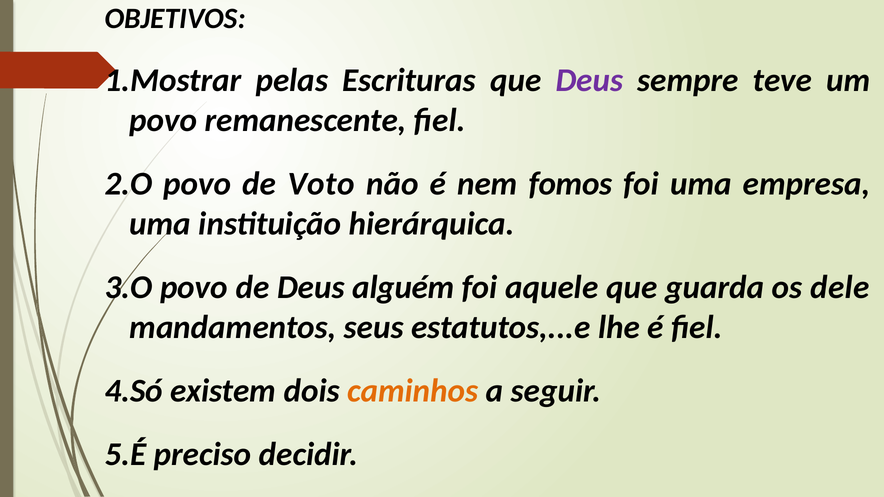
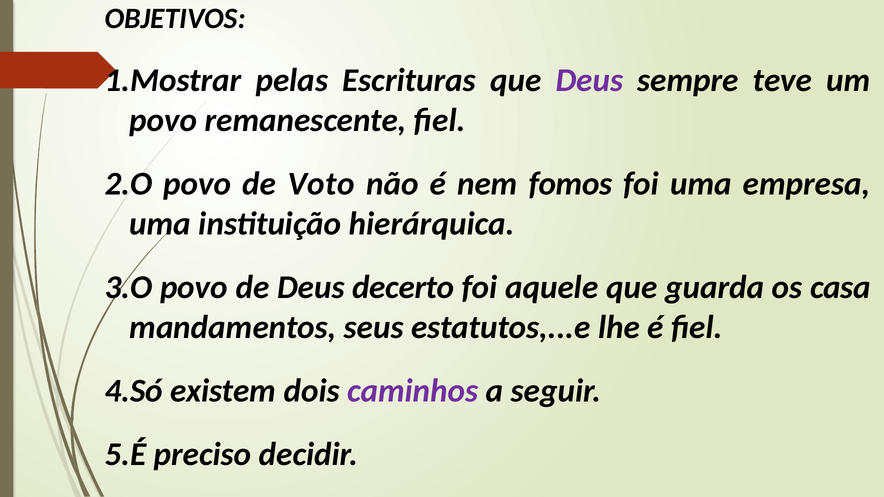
alguém: alguém -> decerto (403, 287)
dele: dele -> casa (840, 287)
caminhos colour: orange -> purple (413, 391)
